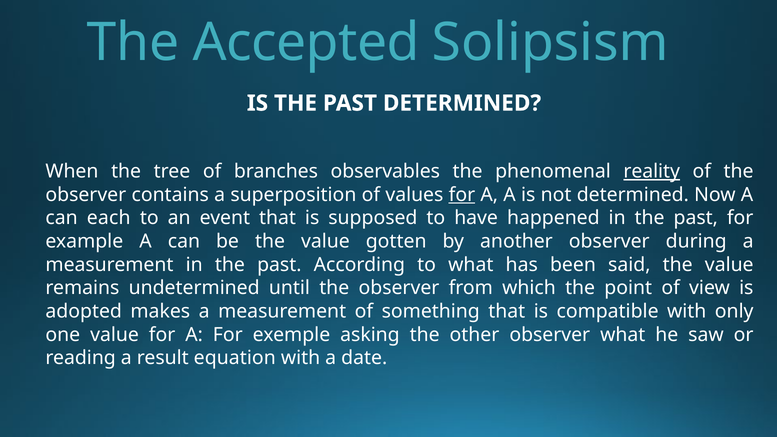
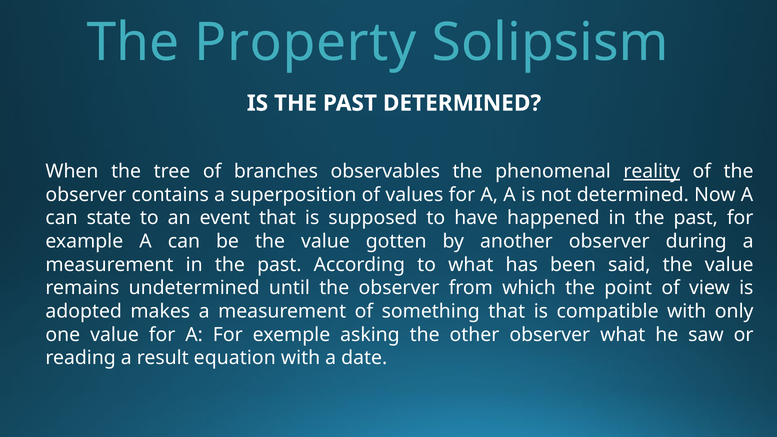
Accepted: Accepted -> Property (305, 43)
for underline: present -> none (462, 195)
each: each -> state (109, 218)
